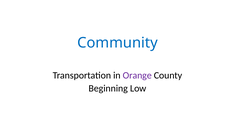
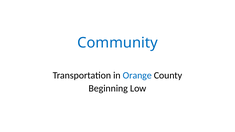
Orange colour: purple -> blue (137, 76)
